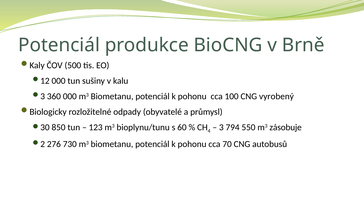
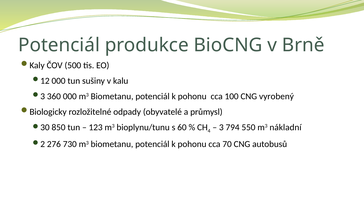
zásobuje: zásobuje -> nákladní (286, 127)
